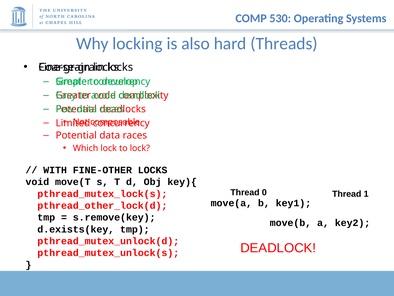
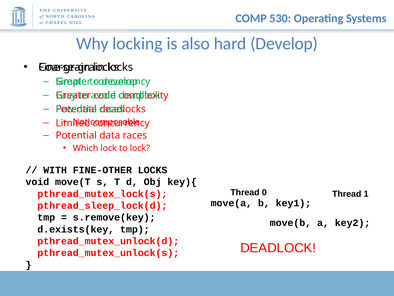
hard Threads: Threads -> Develop (284, 44)
pthread_other_lock(d: pthread_other_lock(d -> pthread_sleep_lock(d (102, 205)
